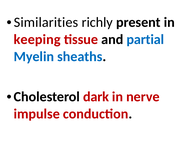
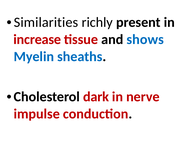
keeping: keeping -> increase (37, 39)
partial: partial -> shows (145, 39)
